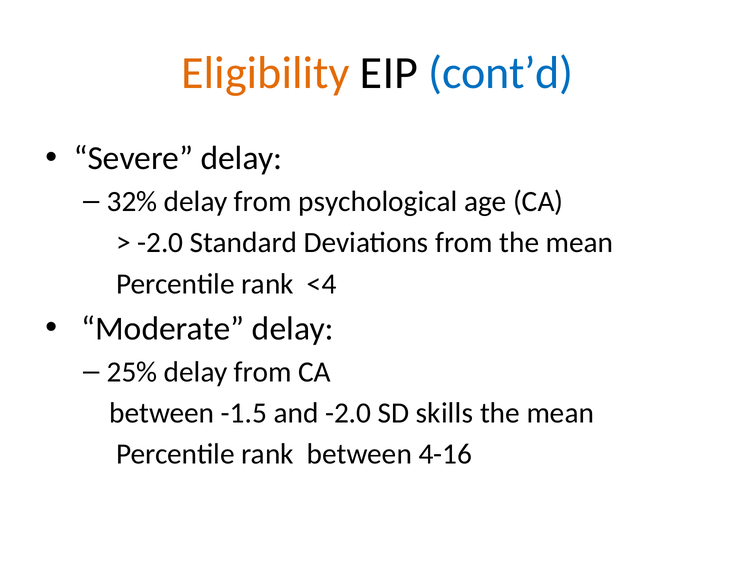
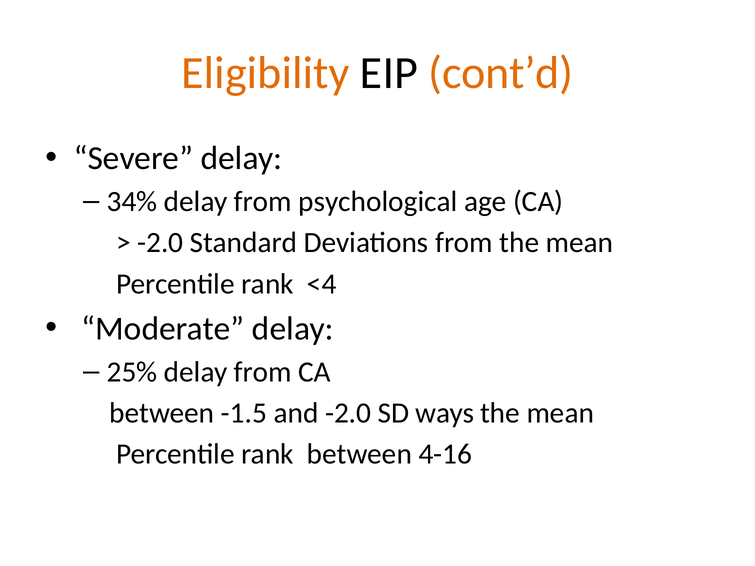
cont’d colour: blue -> orange (501, 73)
32%: 32% -> 34% (132, 202)
skills: skills -> ways (445, 413)
